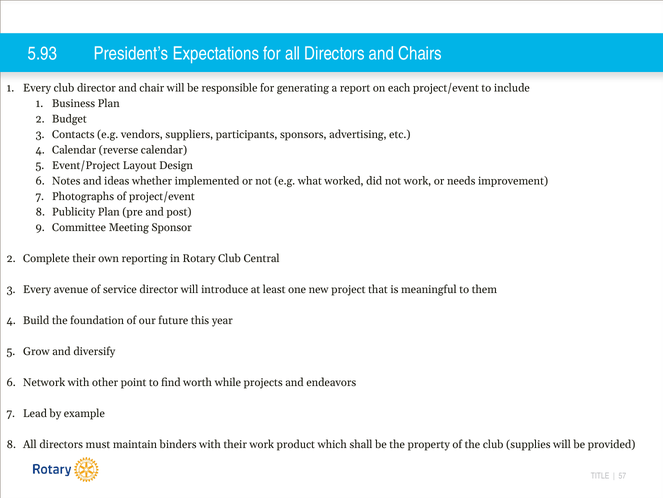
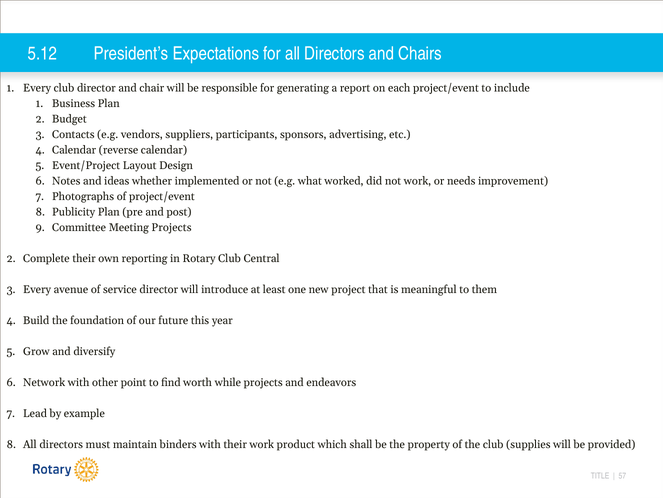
5.93: 5.93 -> 5.12 (42, 54)
Meeting Sponsor: Sponsor -> Projects (172, 227)
